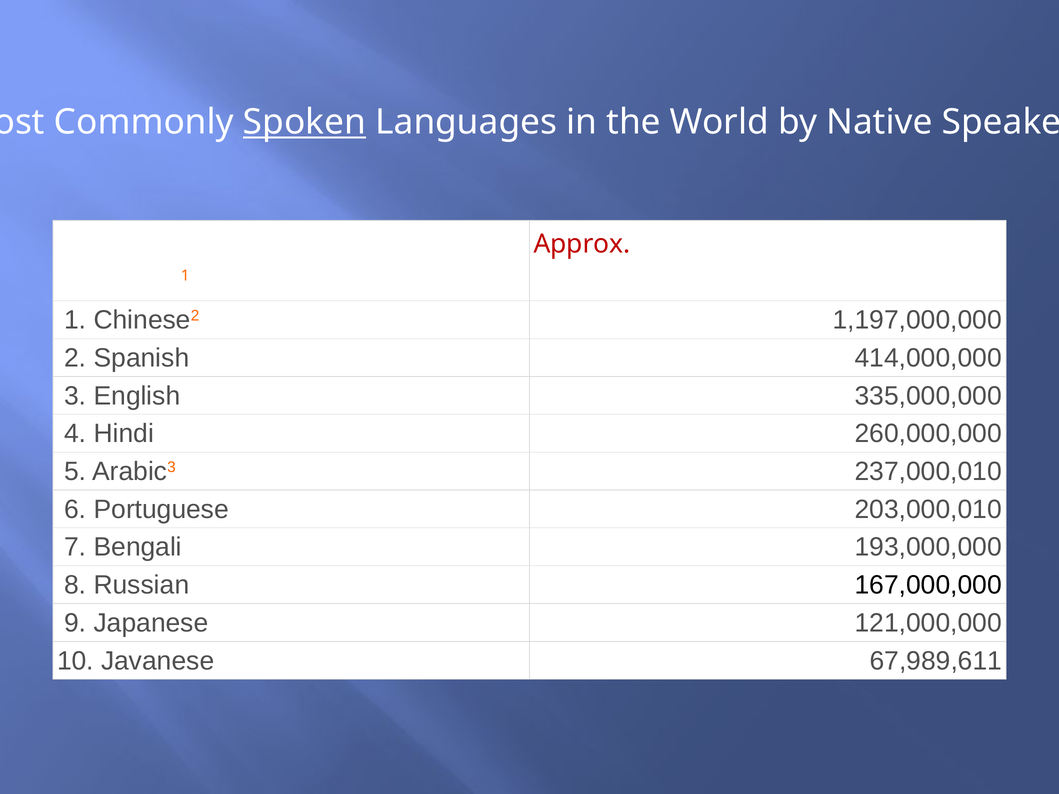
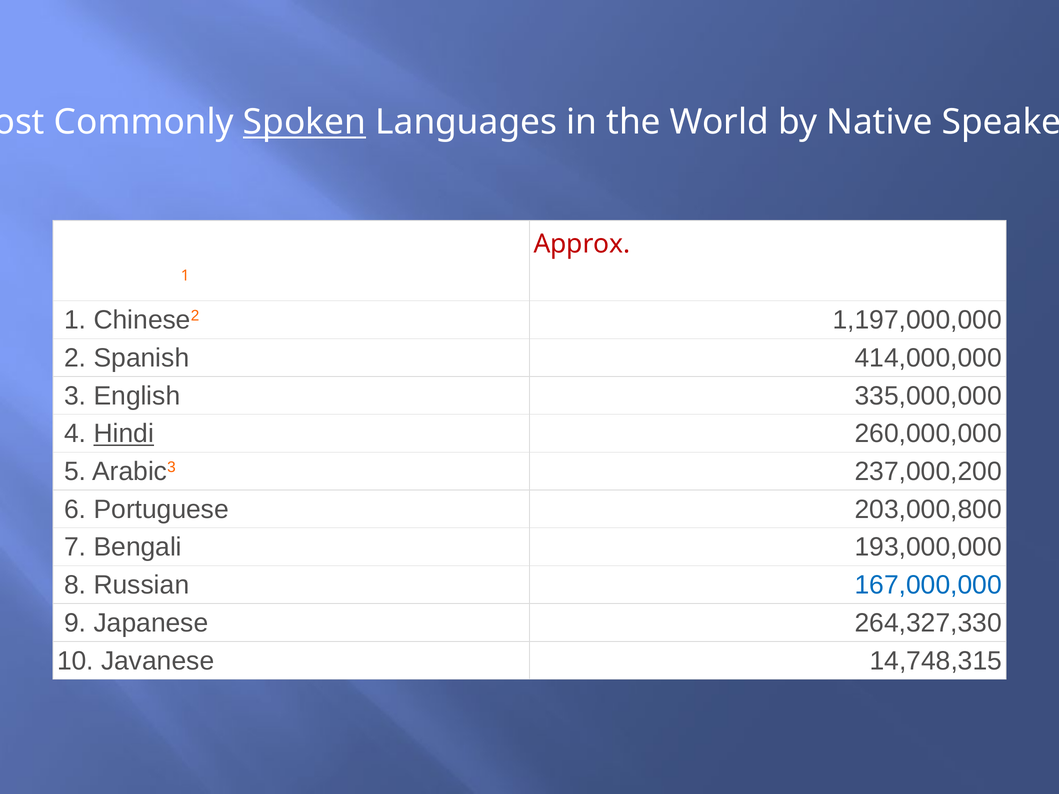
Hindi underline: none -> present (124, 434)
237,000,010: 237,000,010 -> 237,000,200 (928, 472)
203,000,010: 203,000,010 -> 203,000,800 (928, 510)
167,000,000 colour: black -> blue (928, 585)
121,000,000: 121,000,000 -> 264,327,330 (928, 623)
67,989,611: 67,989,611 -> 14,748,315 (936, 661)
